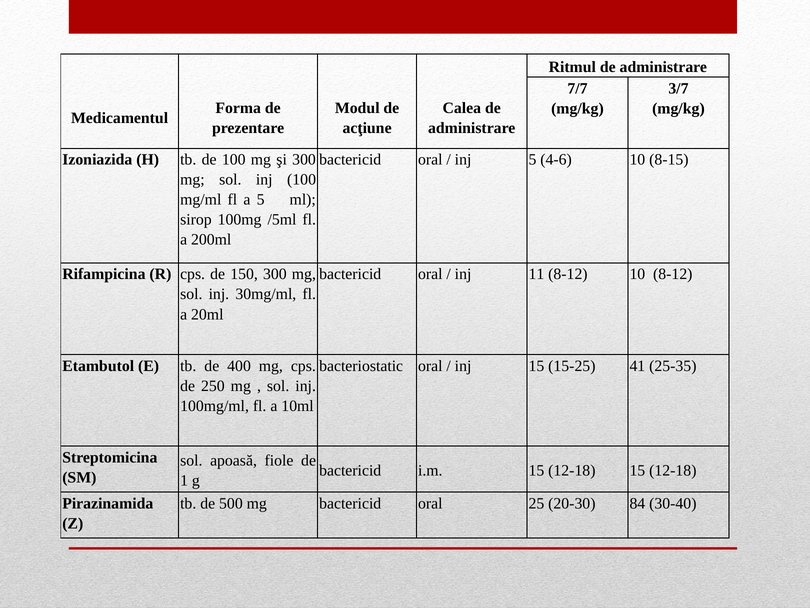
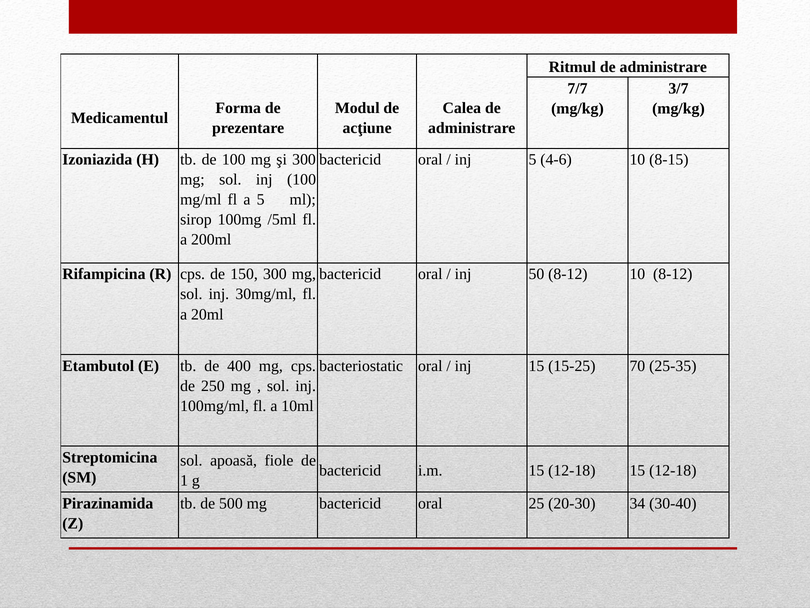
11: 11 -> 50 (536, 274)
41: 41 -> 70 (637, 366)
84: 84 -> 34 (637, 503)
